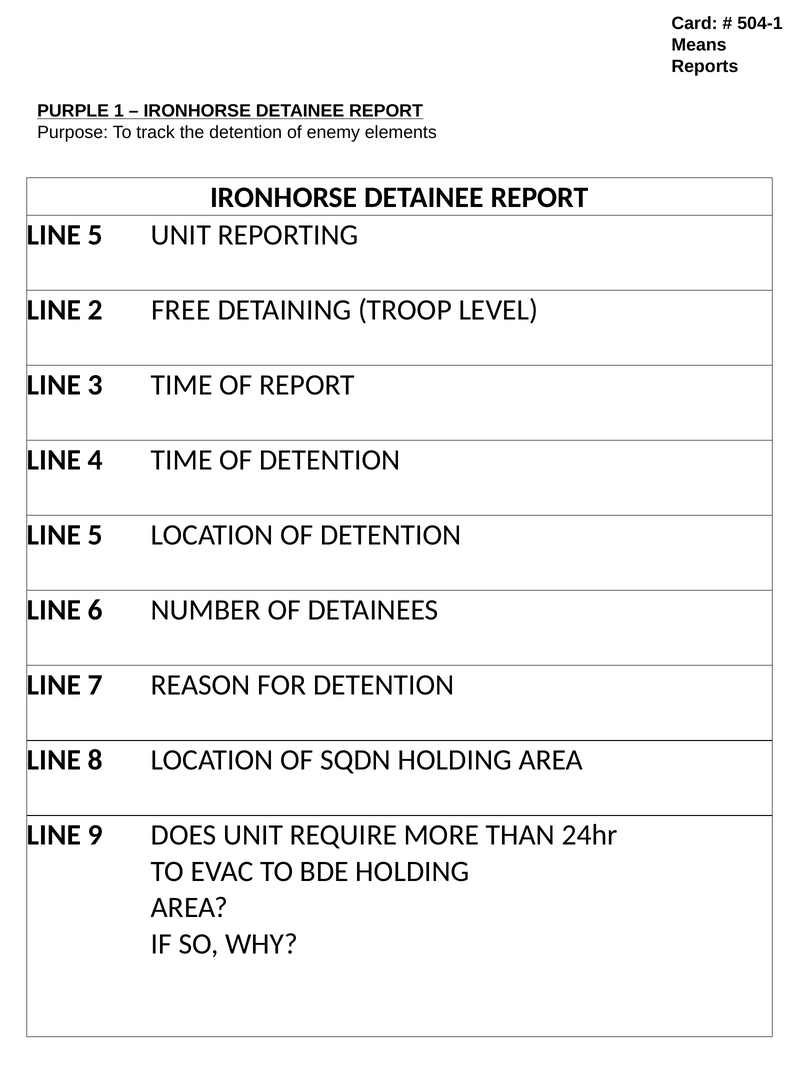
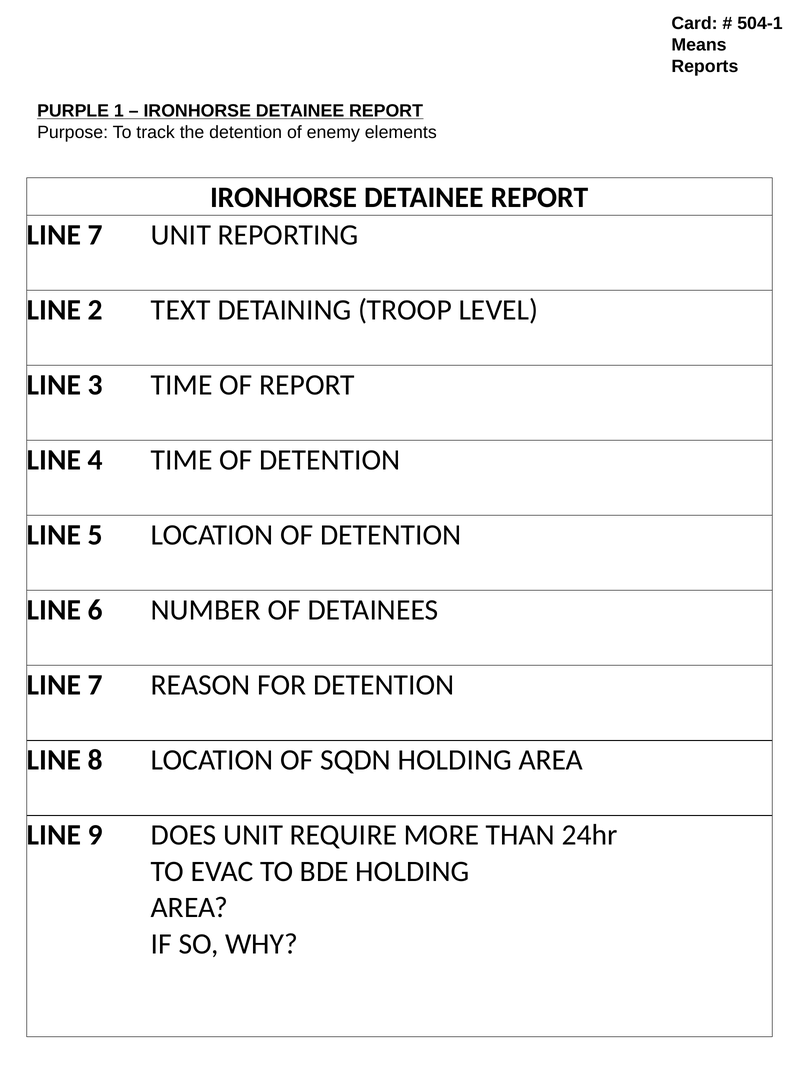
5: 5 -> 7 (95, 235)
FREE: FREE -> TEXT (181, 310)
